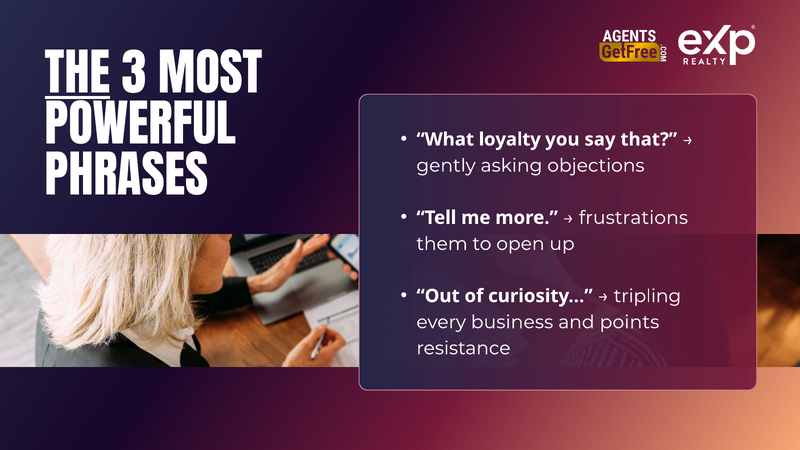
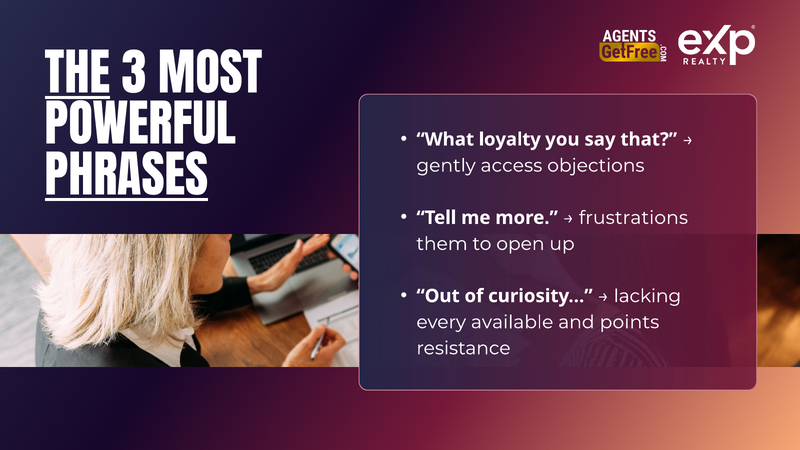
PHRASES underline: none -> present (127, 178)
asking: asking -> access (511, 166)
tripling: tripling -> lacking (647, 296)
business: business -> available (512, 322)
